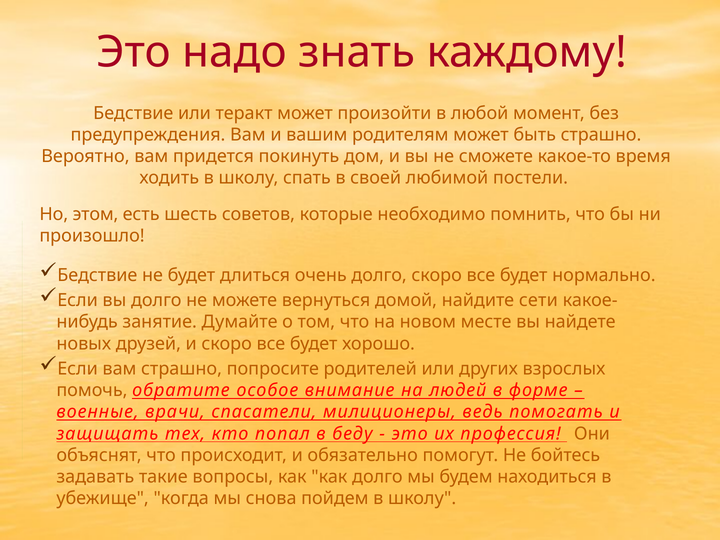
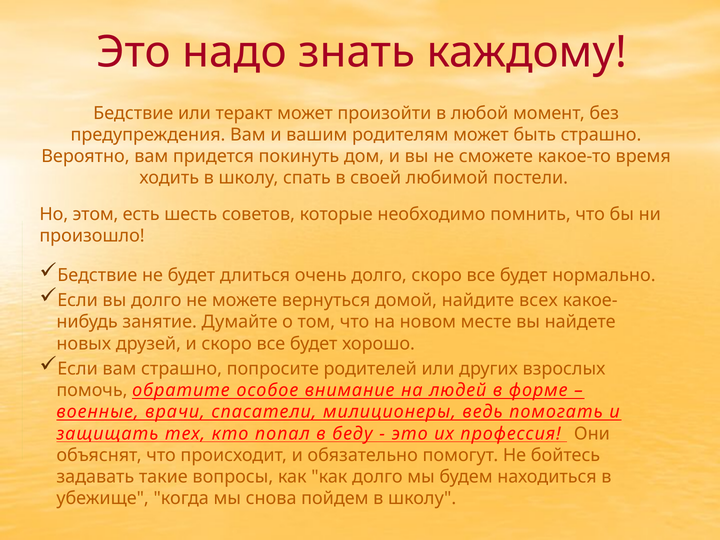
сети: сети -> всех (538, 300)
